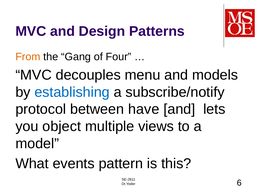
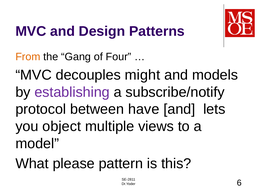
menu: menu -> might (142, 75)
establishing colour: blue -> purple (72, 92)
events: events -> please (74, 163)
